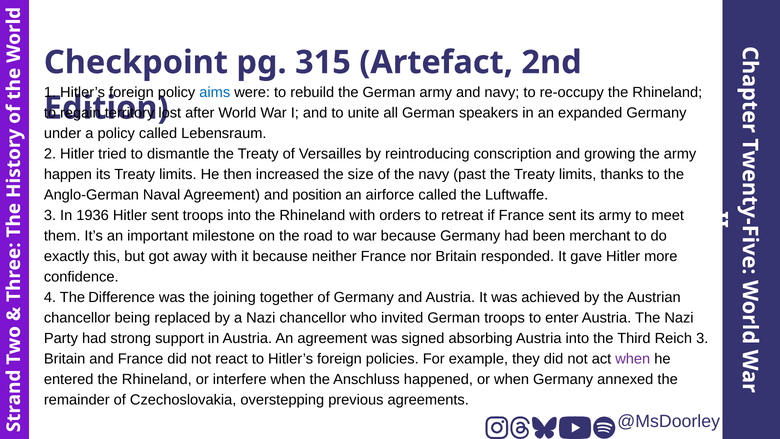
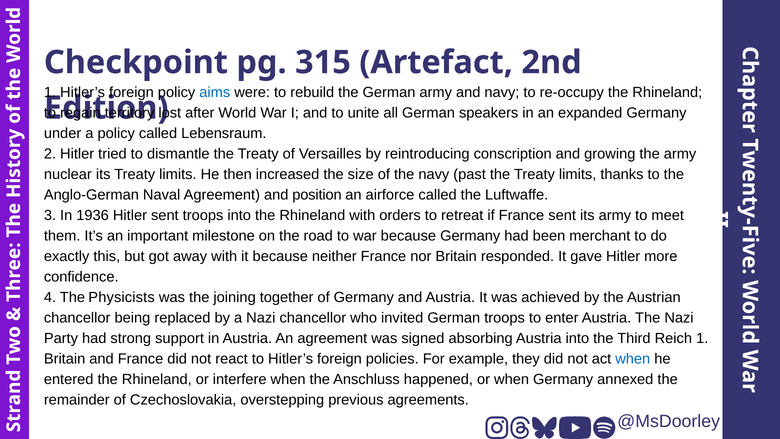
happen: happen -> nuclear (68, 174)
Difference: Difference -> Physicists (122, 297)
Reich 3: 3 -> 1 (702, 338)
when colour: purple -> blue (633, 359)
